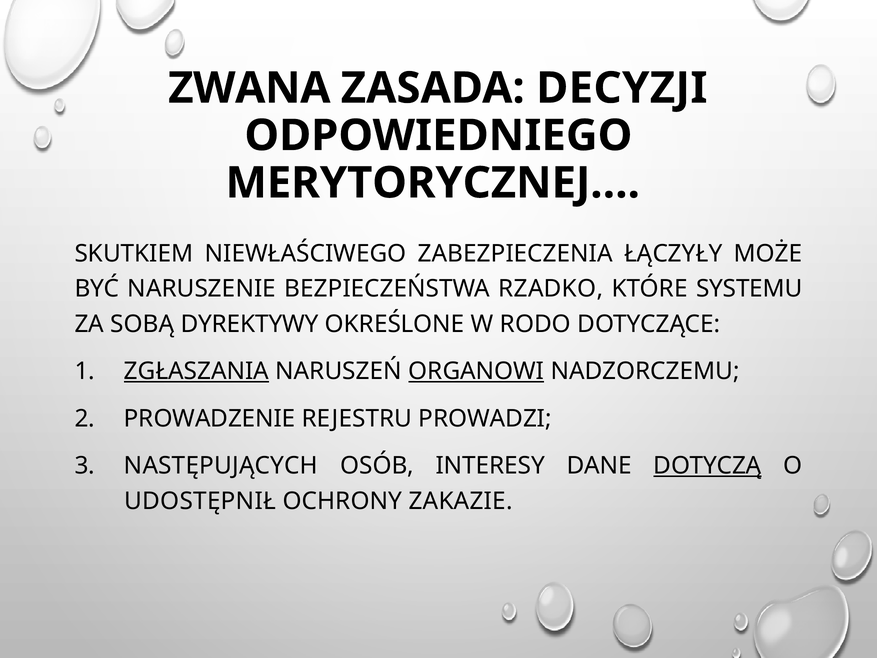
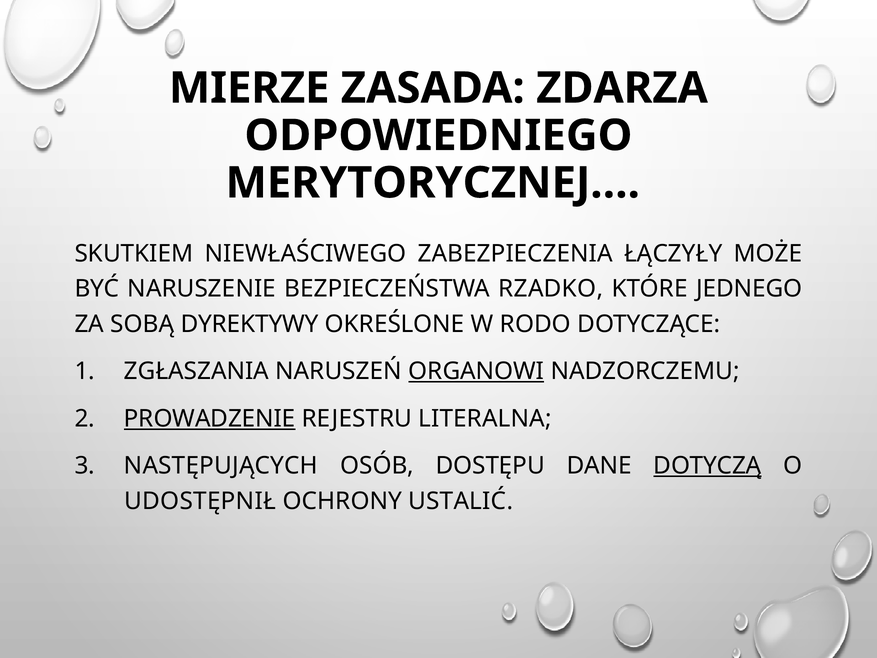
ZWANA: ZWANA -> MIERZE (249, 88)
DECYZJI: DECYZJI -> ZDARZA (622, 88)
SYSTEMU: SYSTEMU -> JEDNEGO (749, 289)
ZGŁASZANIA underline: present -> none (196, 371)
PROWADZENIE underline: none -> present (210, 418)
PROWADZI: PROWADZI -> LITERALNA (485, 418)
INTERESY: INTERESY -> DOSTĘPU (490, 466)
ZAKAZIE: ZAKAZIE -> USTALIĆ (461, 501)
